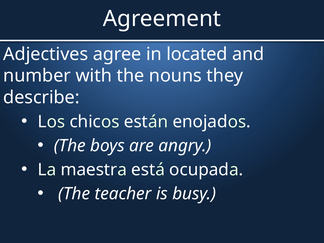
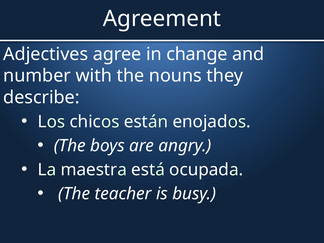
located: located -> change (197, 54)
